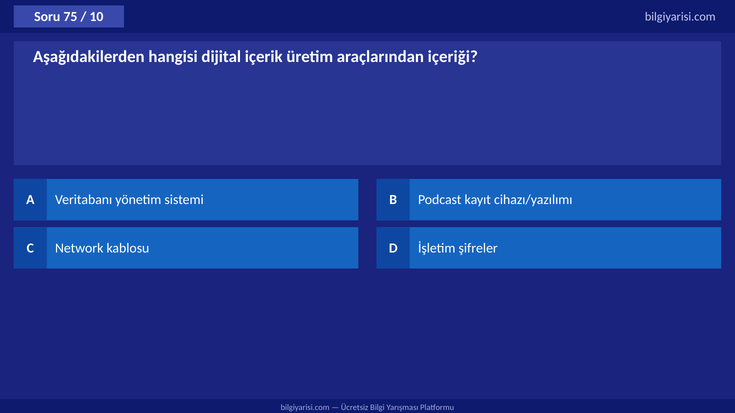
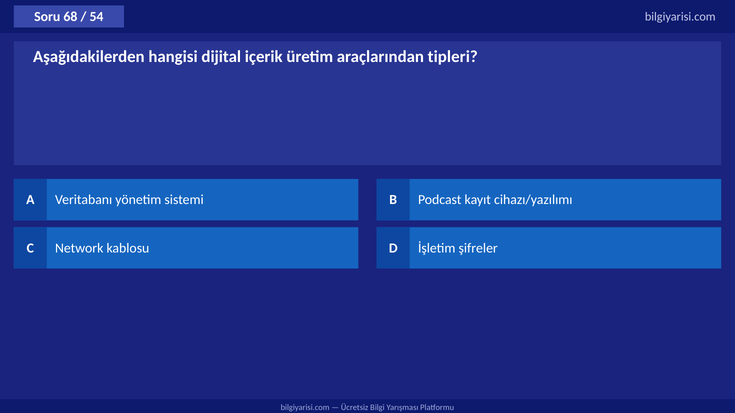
75: 75 -> 68 (70, 17)
10: 10 -> 54 (96, 17)
içeriği: içeriği -> tipleri (453, 57)
